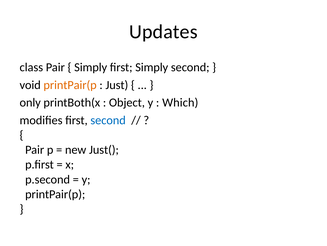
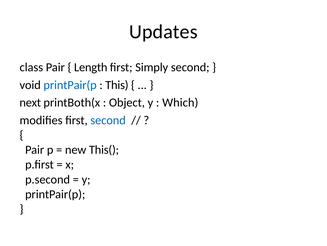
Simply: Simply -> Length (91, 67)
printPair(p colour: orange -> blue (70, 85)
Just: Just -> This (117, 85)
only: only -> next (30, 102)
Just(: Just( -> This( (104, 149)
